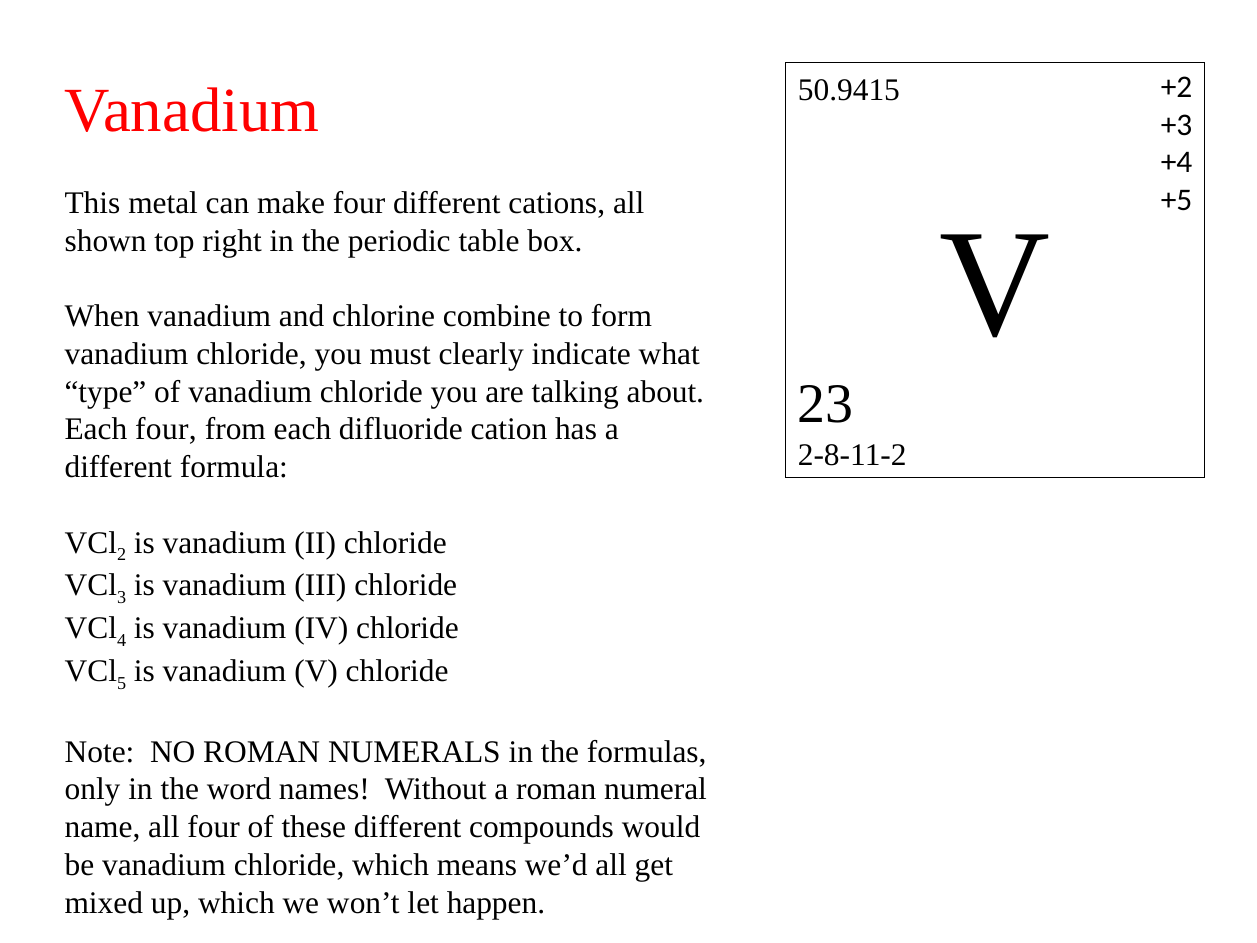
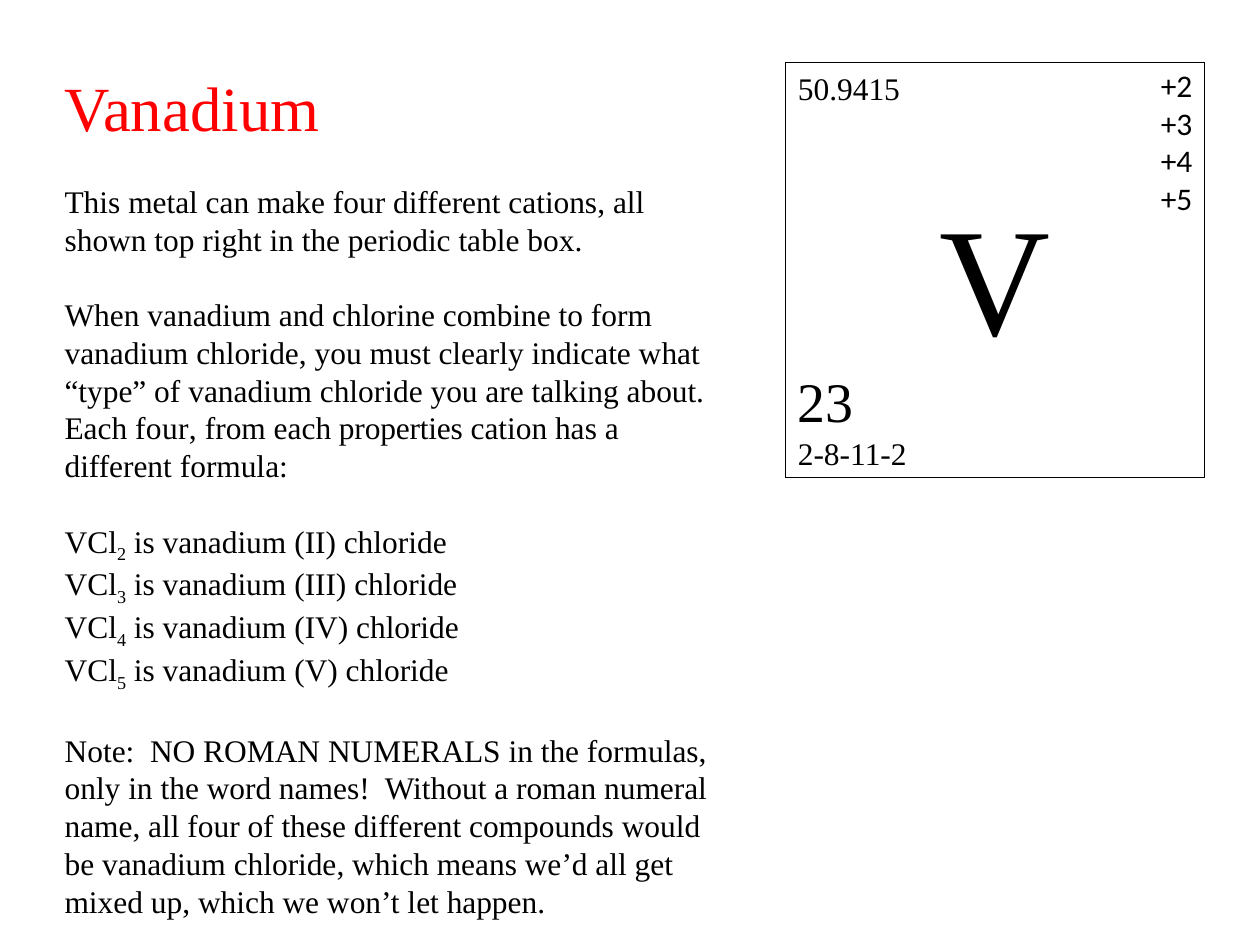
difluoride: difluoride -> properties (401, 429)
